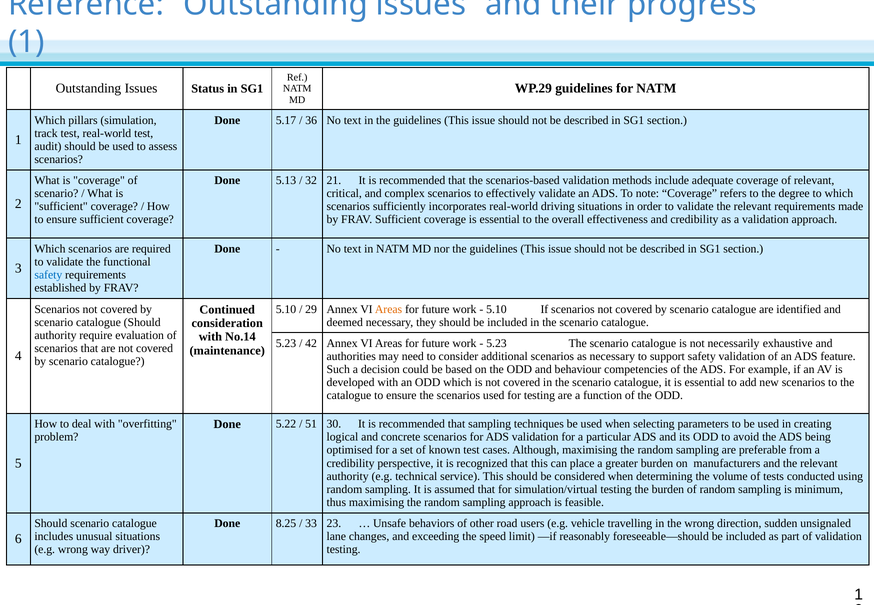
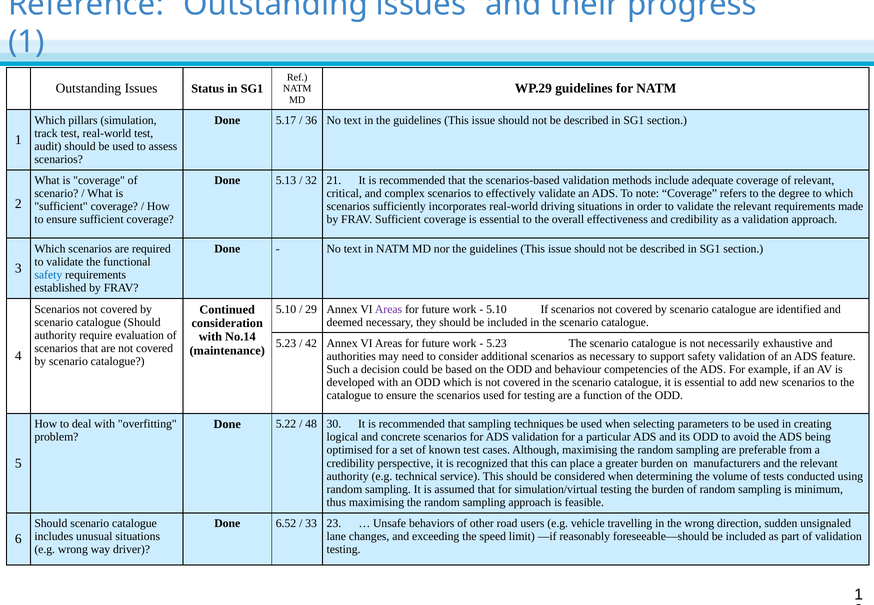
Areas colour: orange -> purple (389, 309)
51: 51 -> 48 (311, 424)
8.25: 8.25 -> 6.52 (286, 524)
